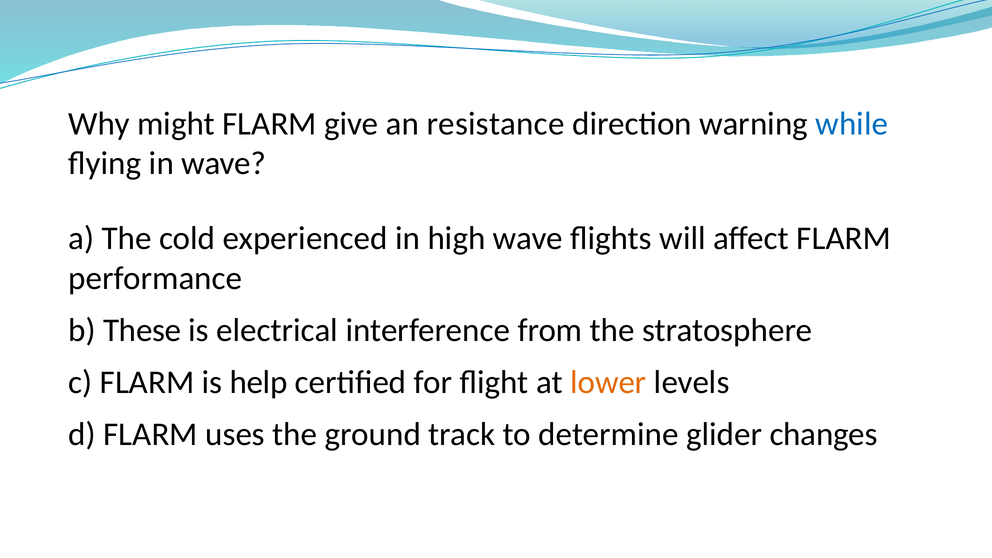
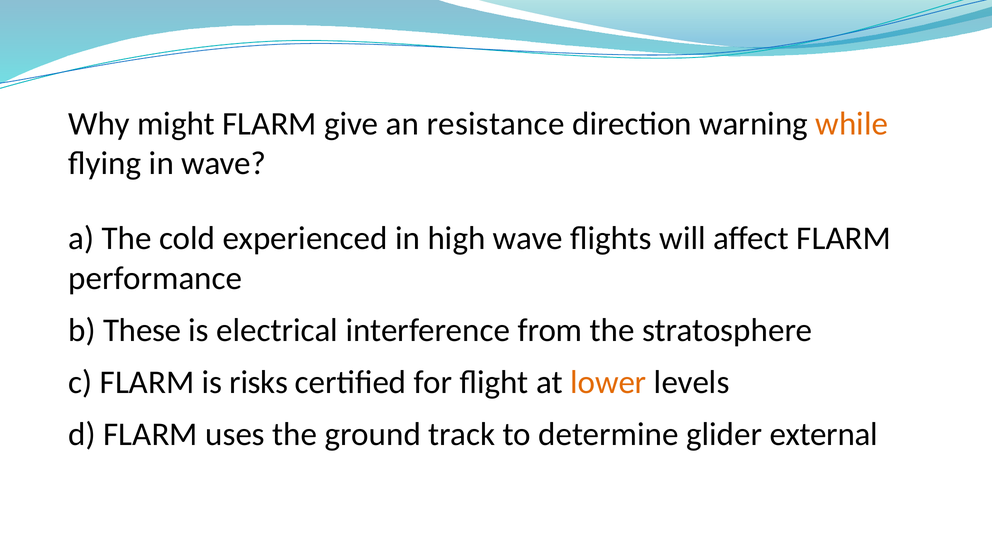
while colour: blue -> orange (852, 124)
help: help -> risks (259, 382)
changes: changes -> external (824, 434)
